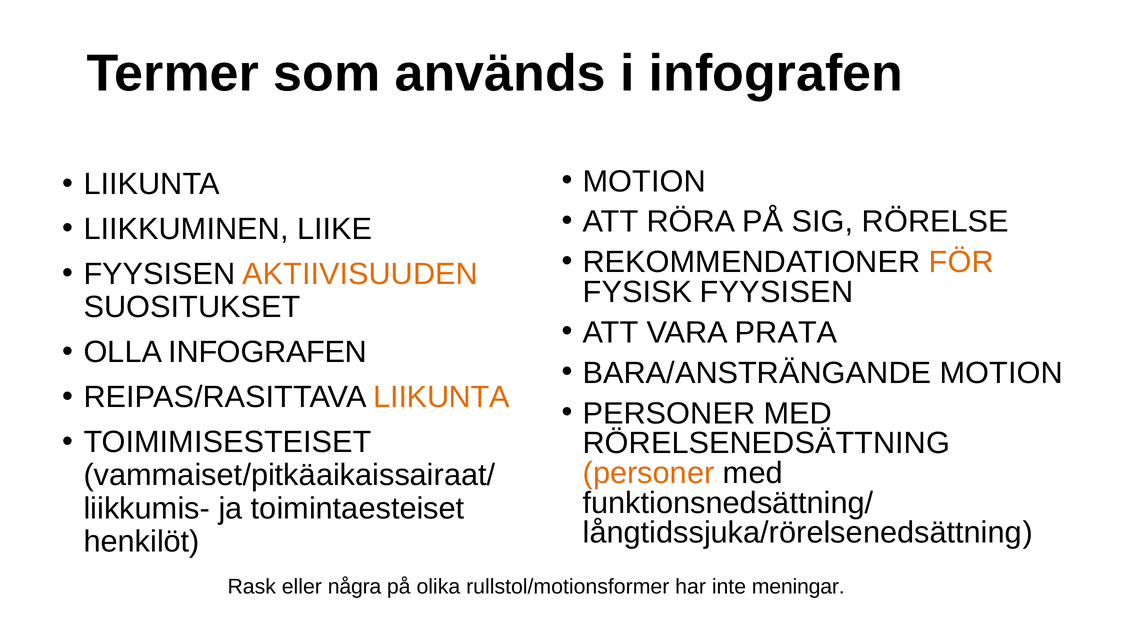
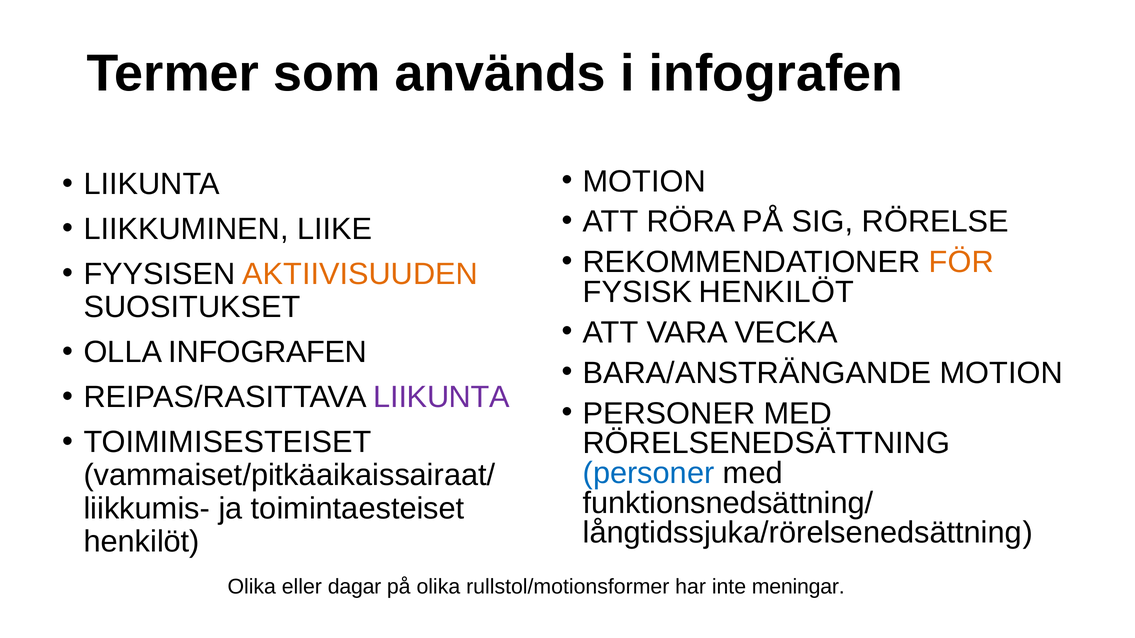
FYSISK FYYSISEN: FYYSISEN -> HENKILÖT (777, 292)
PRATA: PRATA -> VECKA (786, 333)
LIIKUNTA colour: orange -> purple (442, 397)
personer colour: orange -> blue (649, 473)
Rask: Rask -> Olika (252, 587)
några: några -> dagar (355, 587)
